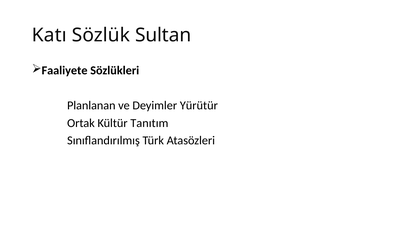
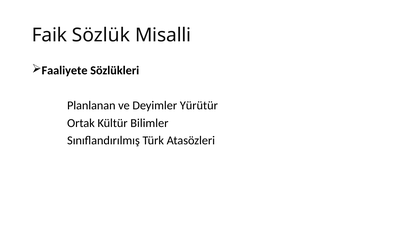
Katı: Katı -> Faik (50, 35)
Sultan: Sultan -> Misalli (163, 35)
Tanıtım: Tanıtım -> Bilimler (149, 123)
